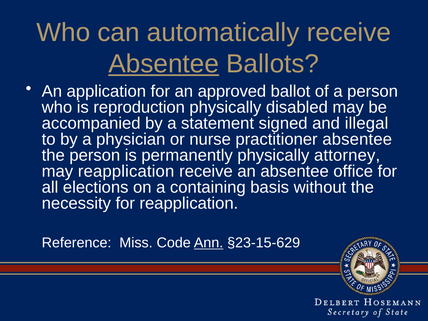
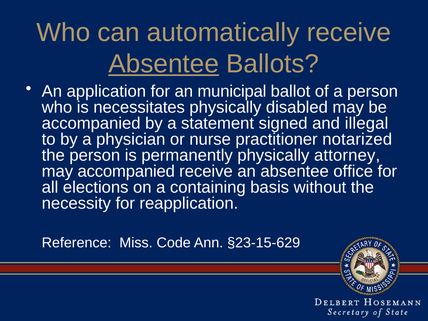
approved: approved -> municipal (232, 91)
reproduction: reproduction -> necessitates (139, 107)
practitioner absentee: absentee -> notarized (357, 139)
may reapplication: reapplication -> accompanied (126, 171)
Ann underline: present -> none (209, 243)
